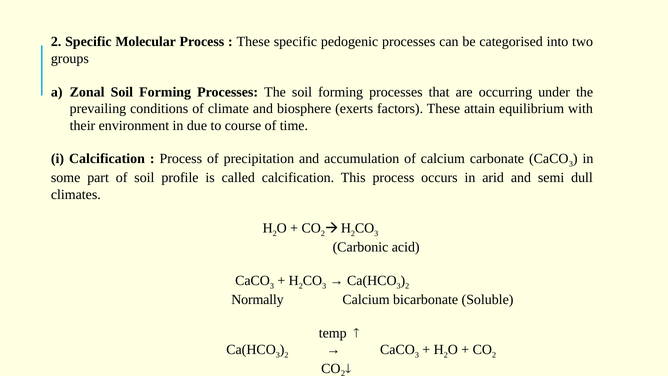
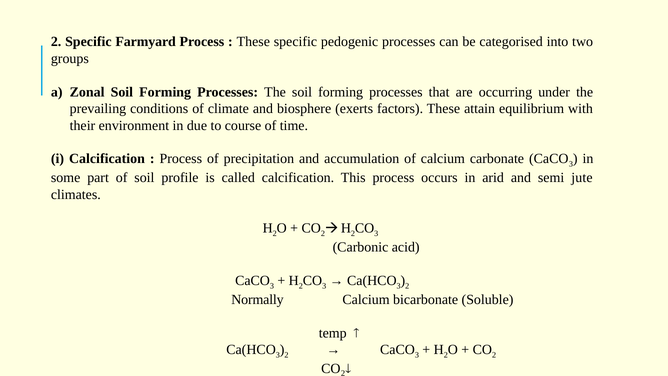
Molecular: Molecular -> Farmyard (146, 42)
dull: dull -> jute (582, 178)
